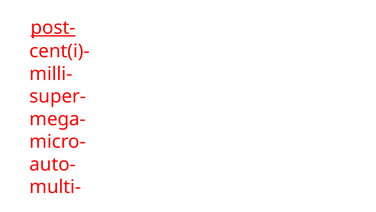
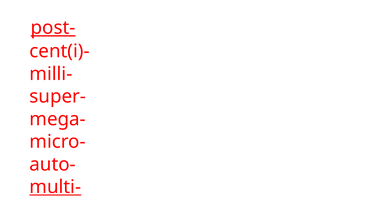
multi- underline: none -> present (55, 186)
